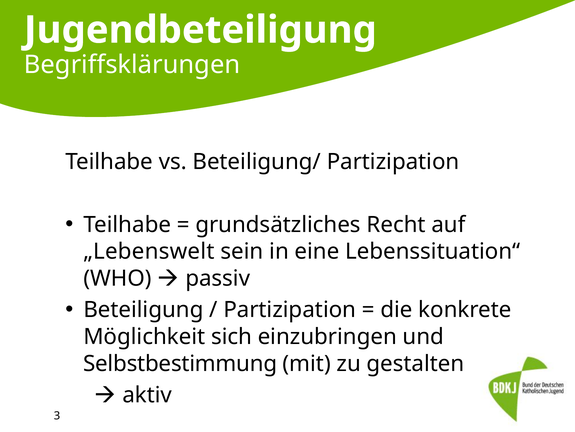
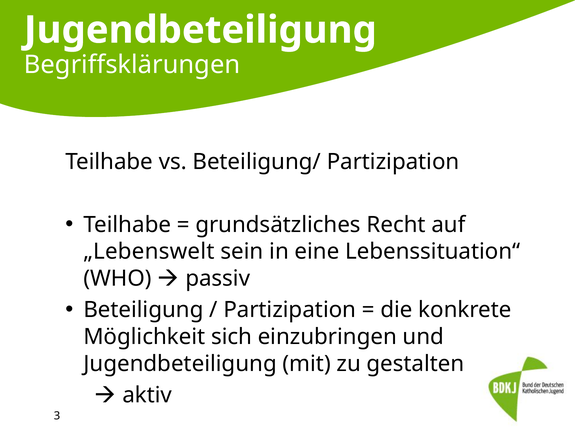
Selbstbestimmung: Selbstbestimmung -> Jugendbeteiligung (180, 363)
